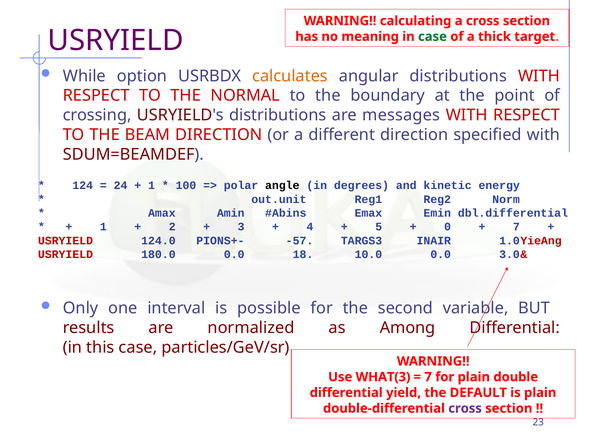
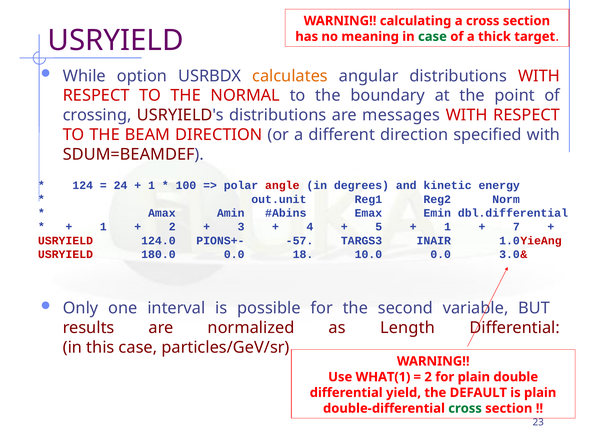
angle colour: black -> red (282, 185)
0: 0 -> 1 (448, 227)
Among: Among -> Length (407, 328)
WHAT(3: WHAT(3 -> WHAT(1 (383, 377)
7: 7 -> 2 (428, 377)
cross colour: purple -> green (465, 408)
